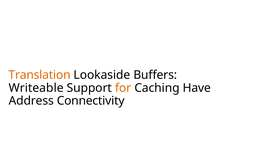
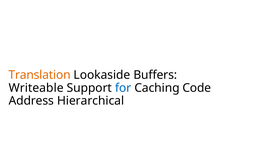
for colour: orange -> blue (123, 88)
Have: Have -> Code (197, 88)
Connectivity: Connectivity -> Hierarchical (91, 101)
